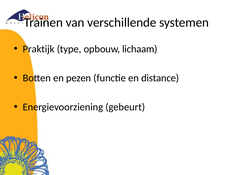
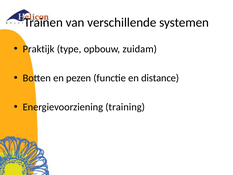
lichaam: lichaam -> zuidam (140, 49)
gebeurt: gebeurt -> training (125, 107)
